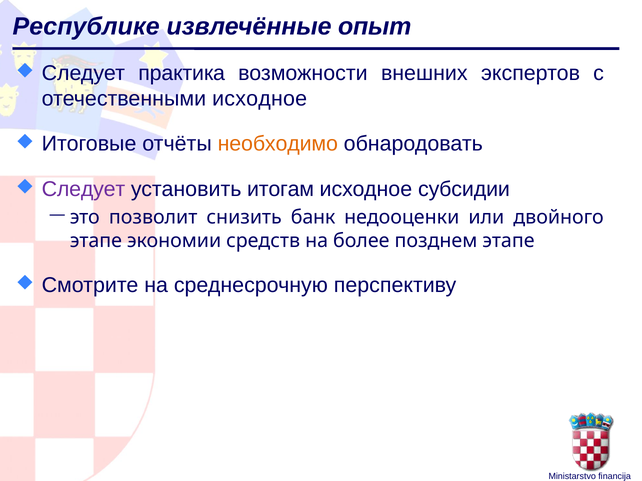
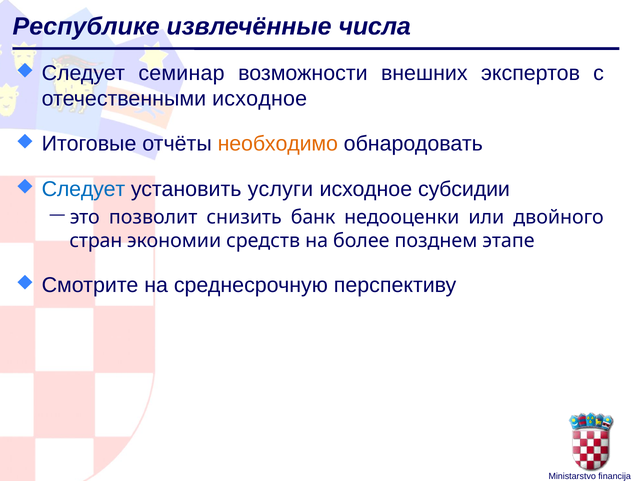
опыт: опыт -> числа (375, 26)
практика: практика -> семинар (181, 73)
Следует colour: purple -> blue (83, 189)
итогам: итогам -> услуги (280, 189)
этапе: этапе -> стран (96, 241)
